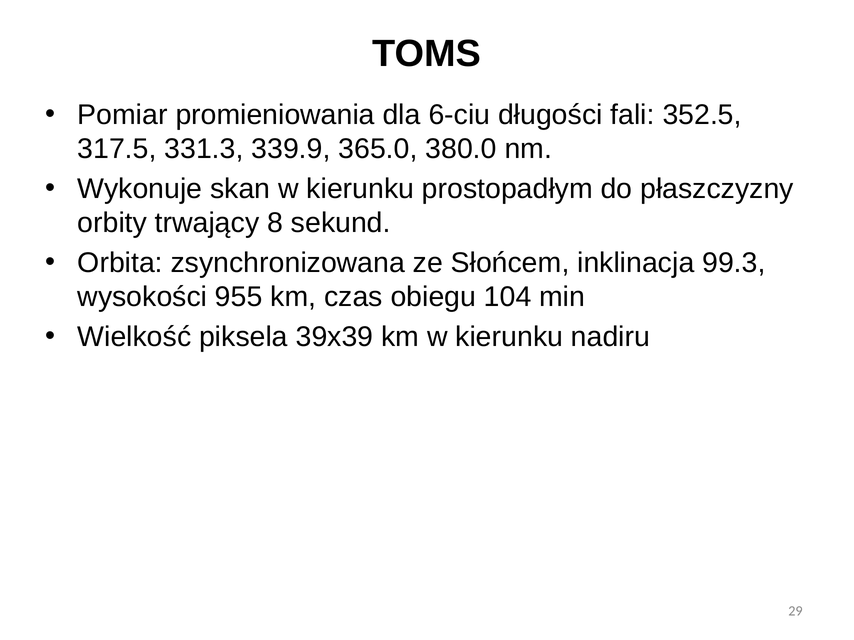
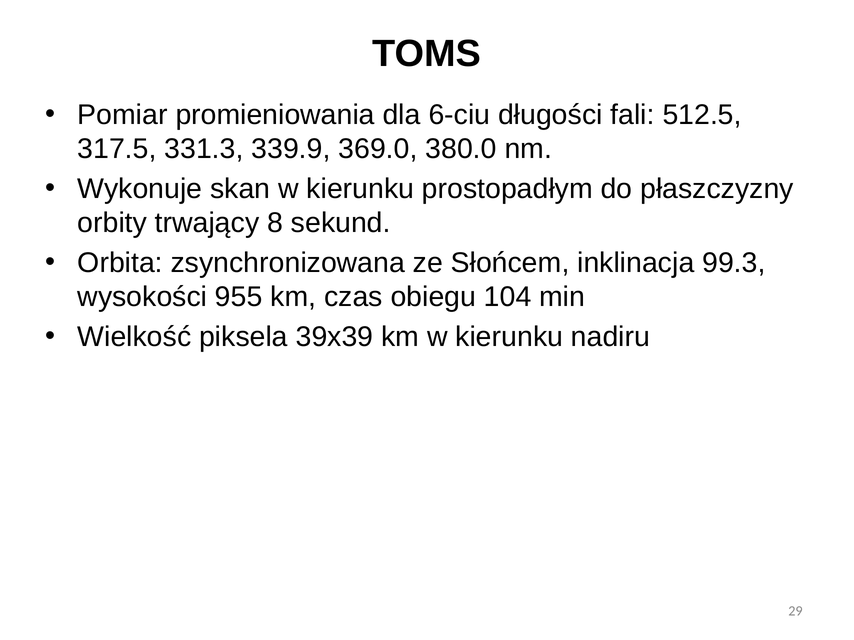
352.5: 352.5 -> 512.5 (702, 115)
365.0: 365.0 -> 369.0 (378, 149)
